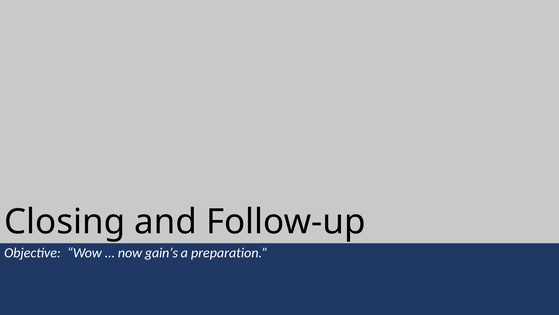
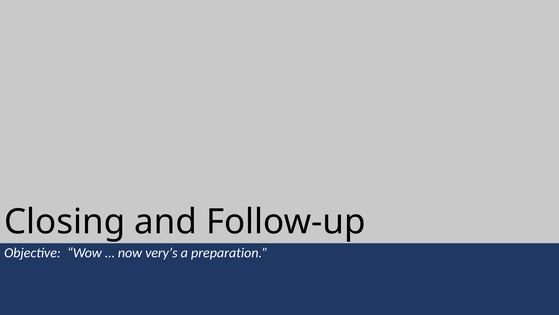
gain’s: gain’s -> very’s (161, 252)
